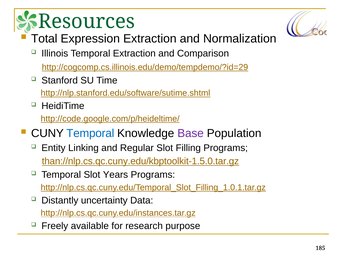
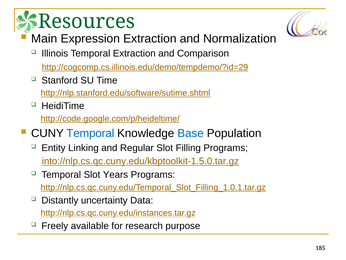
Total: Total -> Main (44, 39)
Base colour: purple -> blue (191, 133)
than://nlp.cs.qc.cuny.edu/kbptoolkit-1.5.0.tar.gz: than://nlp.cs.qc.cuny.edu/kbptoolkit-1.5.0.tar.gz -> into://nlp.cs.qc.cuny.edu/kbptoolkit-1.5.0.tar.gz (140, 161)
